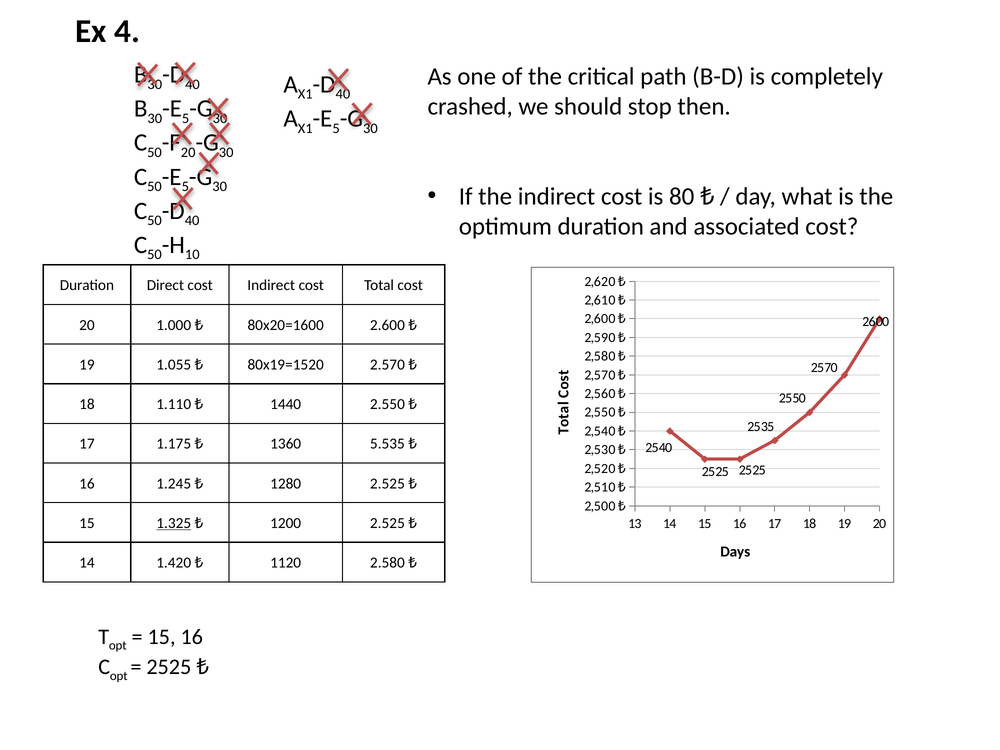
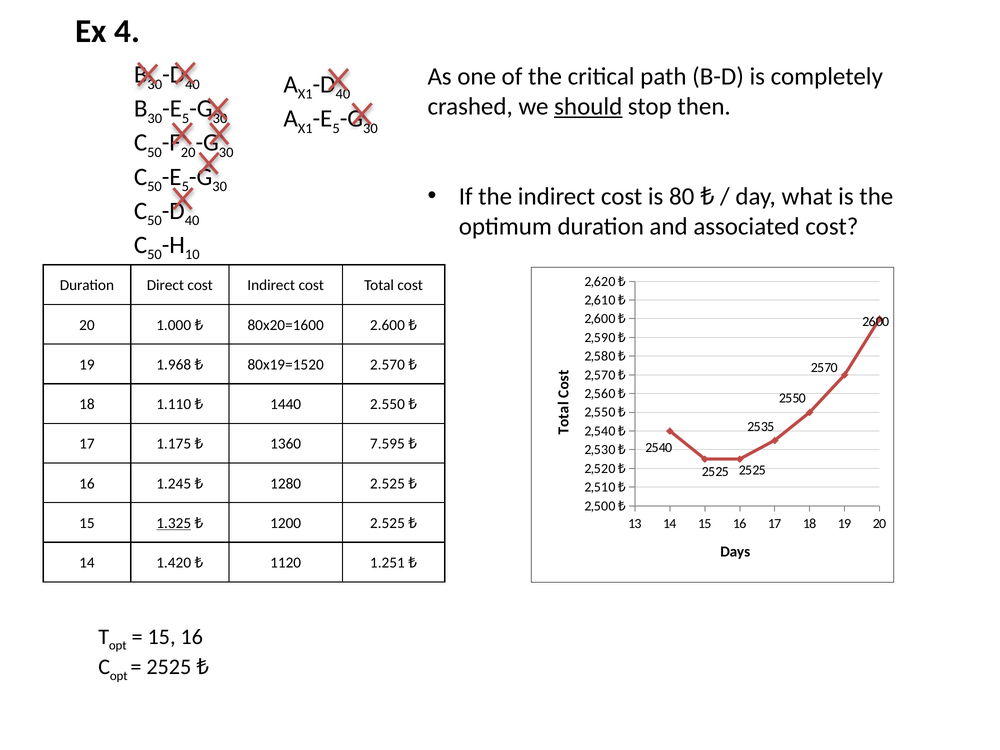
should underline: none -> present (588, 106)
1.055: 1.055 -> 1.968 (174, 365)
5.535: 5.535 -> 7.595 (387, 444)
2.580: 2.580 -> 1.251 (387, 563)
